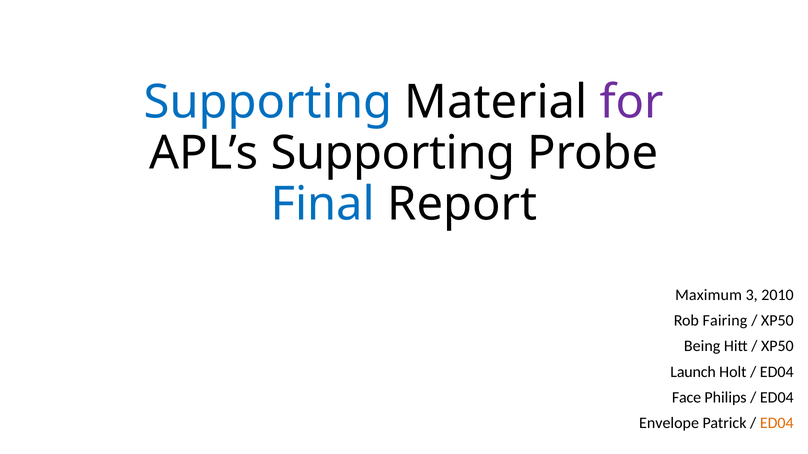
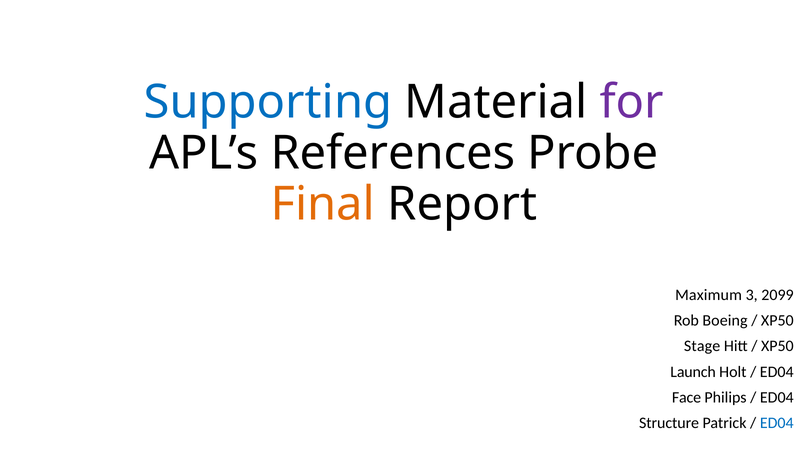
APL’s Supporting: Supporting -> References (393, 153)
Final colour: blue -> orange (323, 204)
2010: 2010 -> 2099 (778, 295)
Fairing: Fairing -> Boeing (725, 321)
Being: Being -> Stage (702, 346)
Envelope: Envelope -> Structure (669, 424)
ED04 colour: orange -> blue (777, 424)
